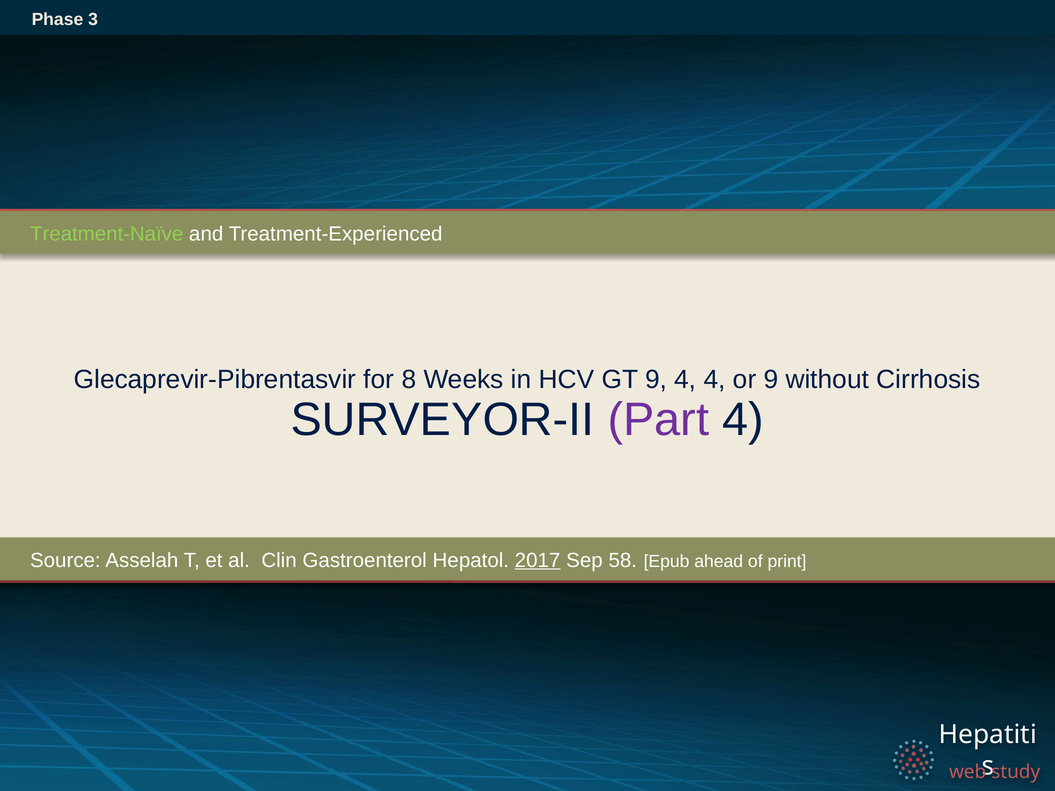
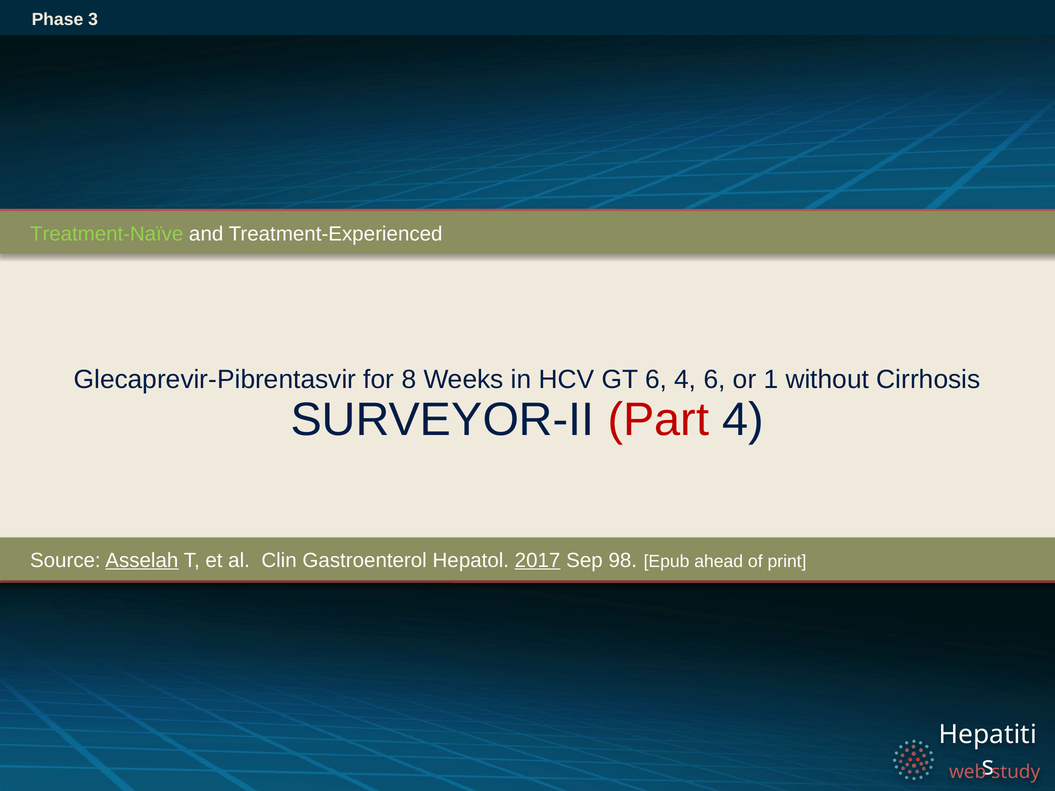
GT 9: 9 -> 6 (656, 380)
4 4: 4 -> 6 (715, 380)
or 9: 9 -> 1 (771, 380)
Part colour: purple -> red (658, 420)
Asselah underline: none -> present (142, 560)
58: 58 -> 98 (623, 560)
